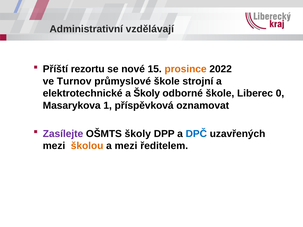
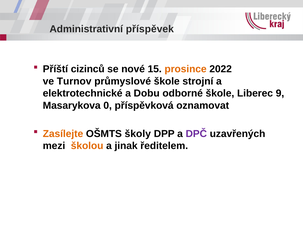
vzdělávají: vzdělávají -> příspěvek (150, 29)
rezortu: rezortu -> cizinců (88, 69)
a Školy: Školy -> Dobu (147, 93)
0: 0 -> 9 (280, 93)
1: 1 -> 0 (108, 106)
Zasílejte colour: purple -> orange (63, 134)
DPČ colour: blue -> purple (196, 134)
a mezi: mezi -> jinak (126, 146)
